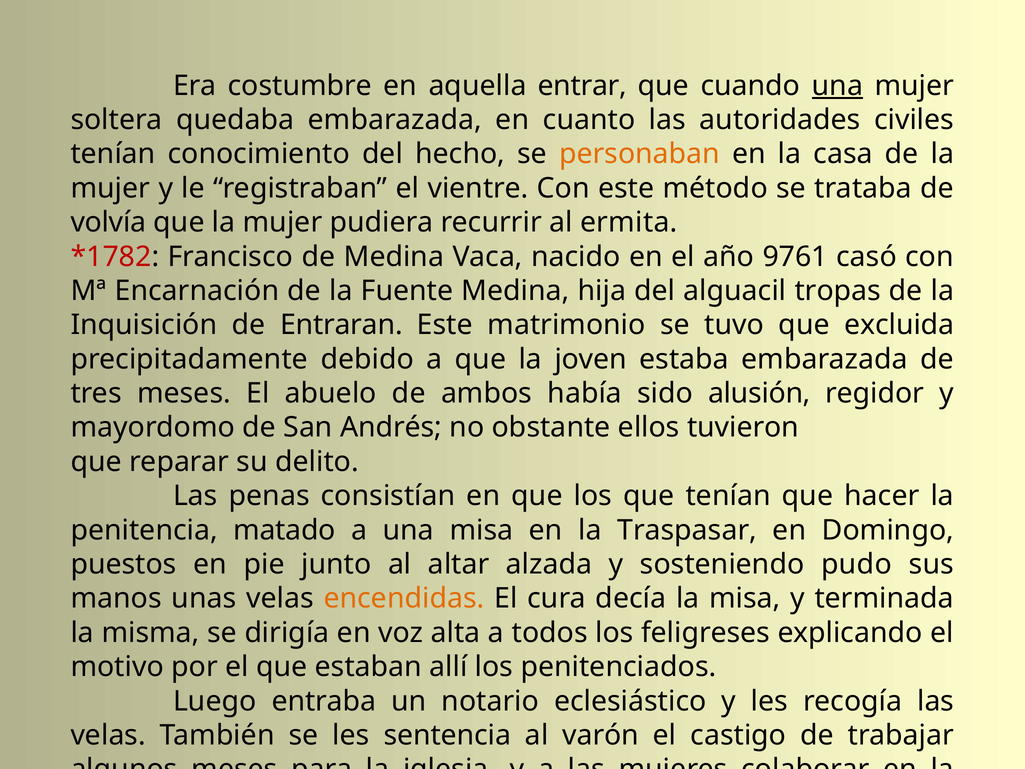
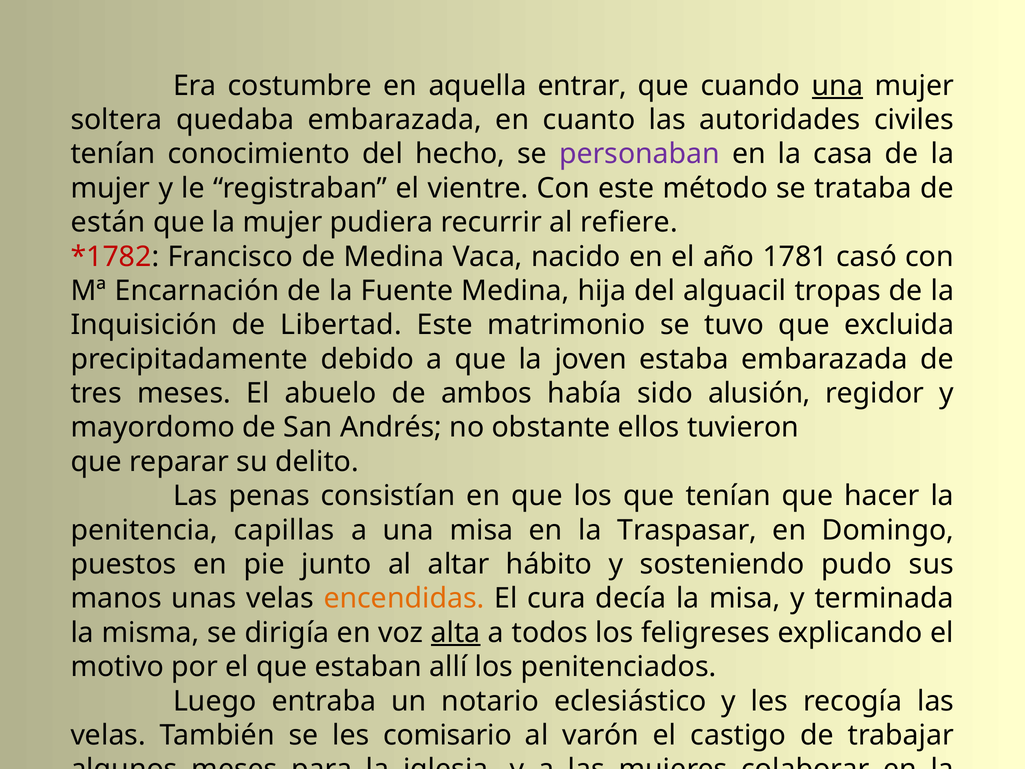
personaban colour: orange -> purple (640, 154)
volvía: volvía -> están (108, 222)
ermita: ermita -> refiere (629, 222)
9761: 9761 -> 1781 (795, 257)
Entraran: Entraran -> Libertad (341, 325)
matado: matado -> capillas (284, 530)
alzada: alzada -> hábito (549, 564)
alta underline: none -> present (456, 633)
sentencia: sentencia -> comisario (447, 735)
